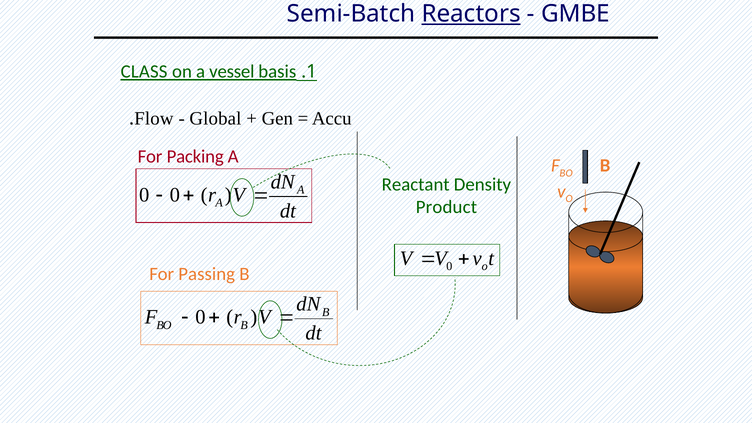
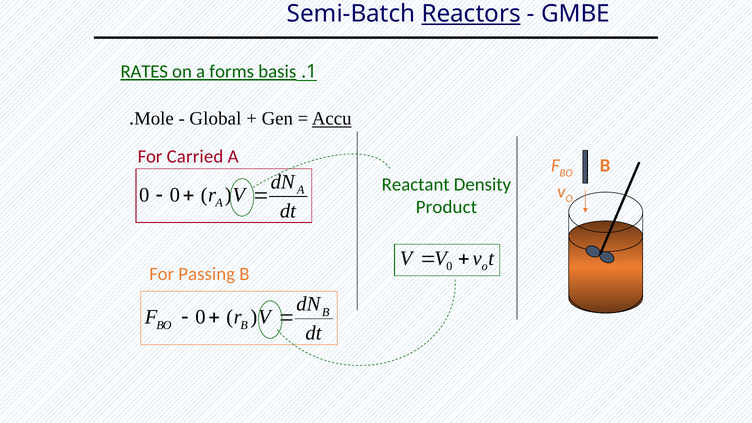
CLASS: CLASS -> RATES (144, 72)
vessel: vessel -> forms (232, 72)
Flow: Flow -> Mole (154, 119)
Accu underline: none -> present (332, 119)
Packing: Packing -> Carried (195, 156)
